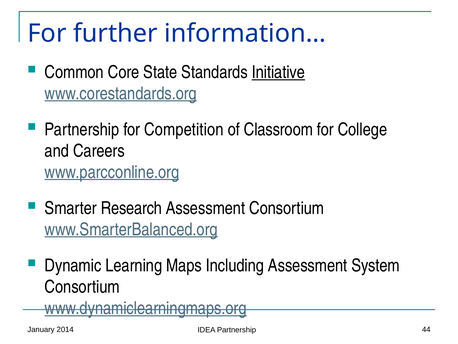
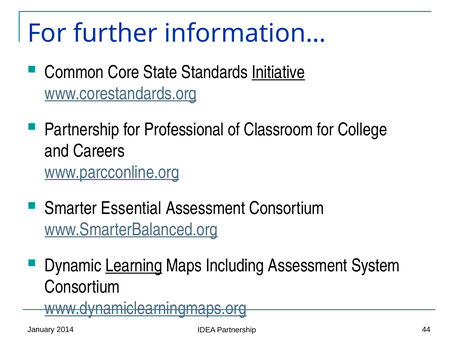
Competition: Competition -> Professional (184, 129)
Research: Research -> Essential (131, 208)
Learning underline: none -> present (134, 265)
